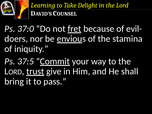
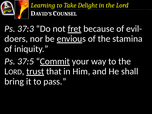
37:0: 37:0 -> 37:3 (26, 29)
give: give -> that (54, 71)
